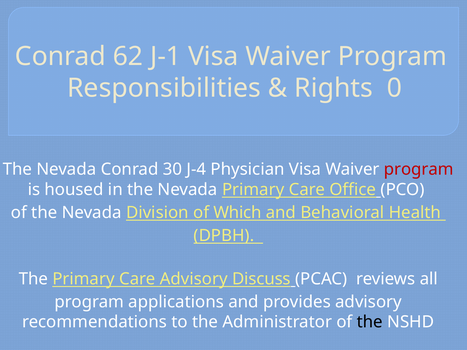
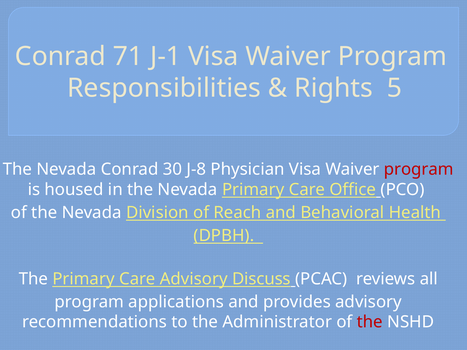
62: 62 -> 71 (128, 56)
0: 0 -> 5 (395, 88)
J-4: J-4 -> J-8 (196, 169)
Which: Which -> Reach (237, 213)
the colour: black -> red (370, 322)
